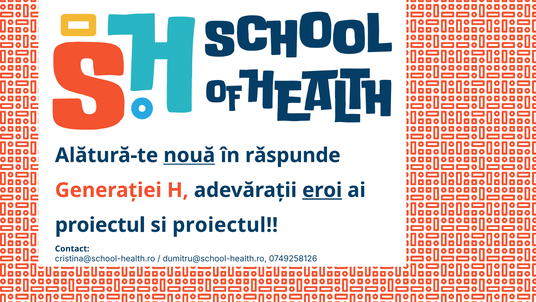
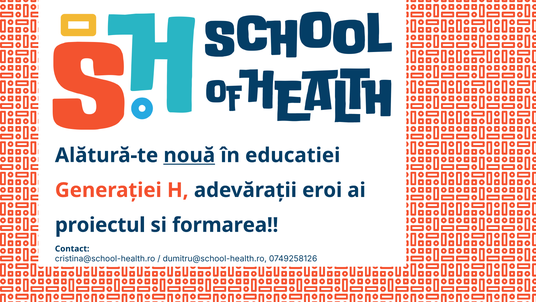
rǎspunde: rǎspunde -> educatiei (293, 155)
eroi underline: present -> none (322, 190)
si proiectul: proiectul -> formarea (225, 225)
